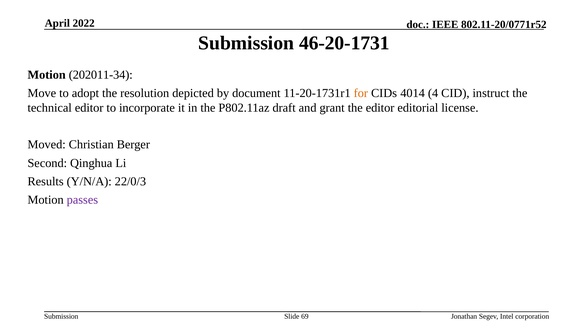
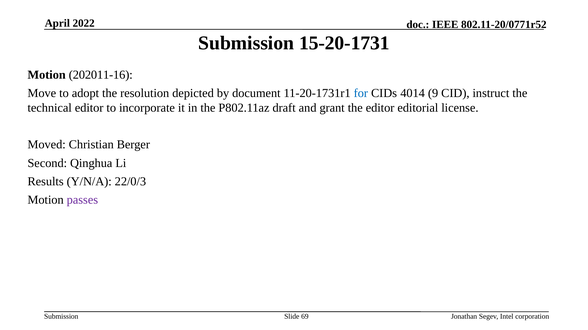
46-20-1731: 46-20-1731 -> 15-20-1731 (344, 43)
202011-34: 202011-34 -> 202011-16 (101, 75)
for colour: orange -> blue (361, 93)
4: 4 -> 9 (433, 93)
